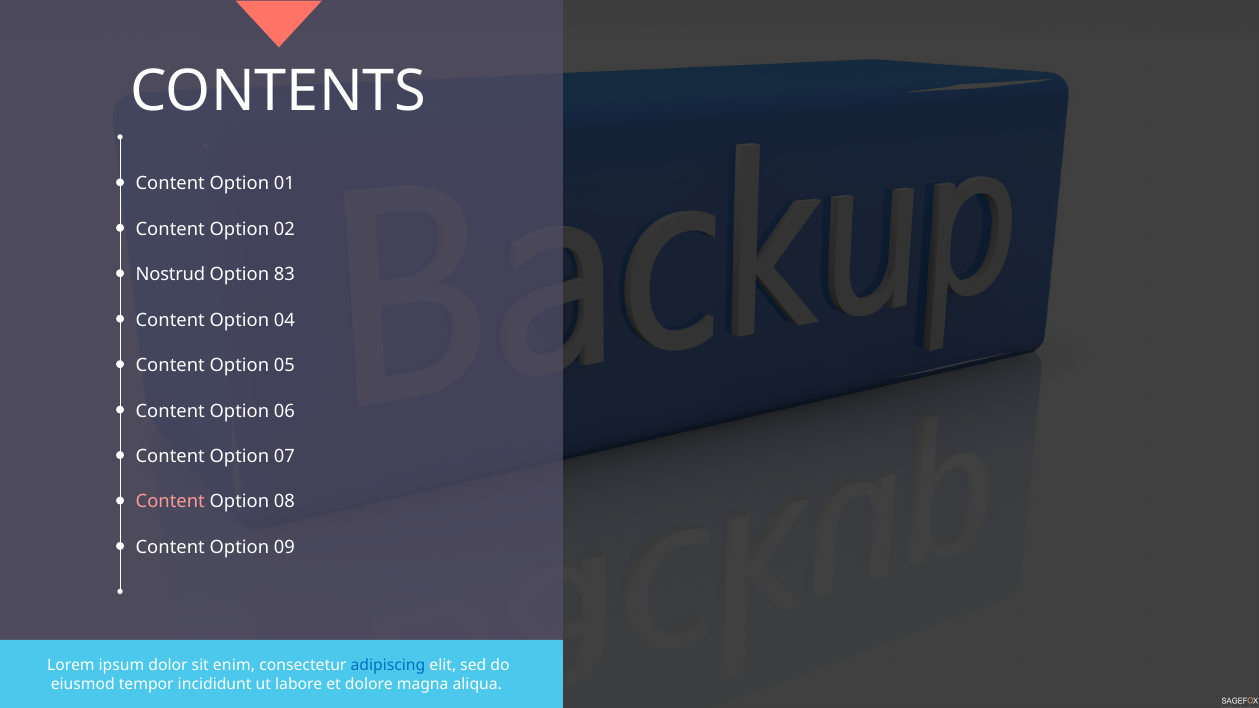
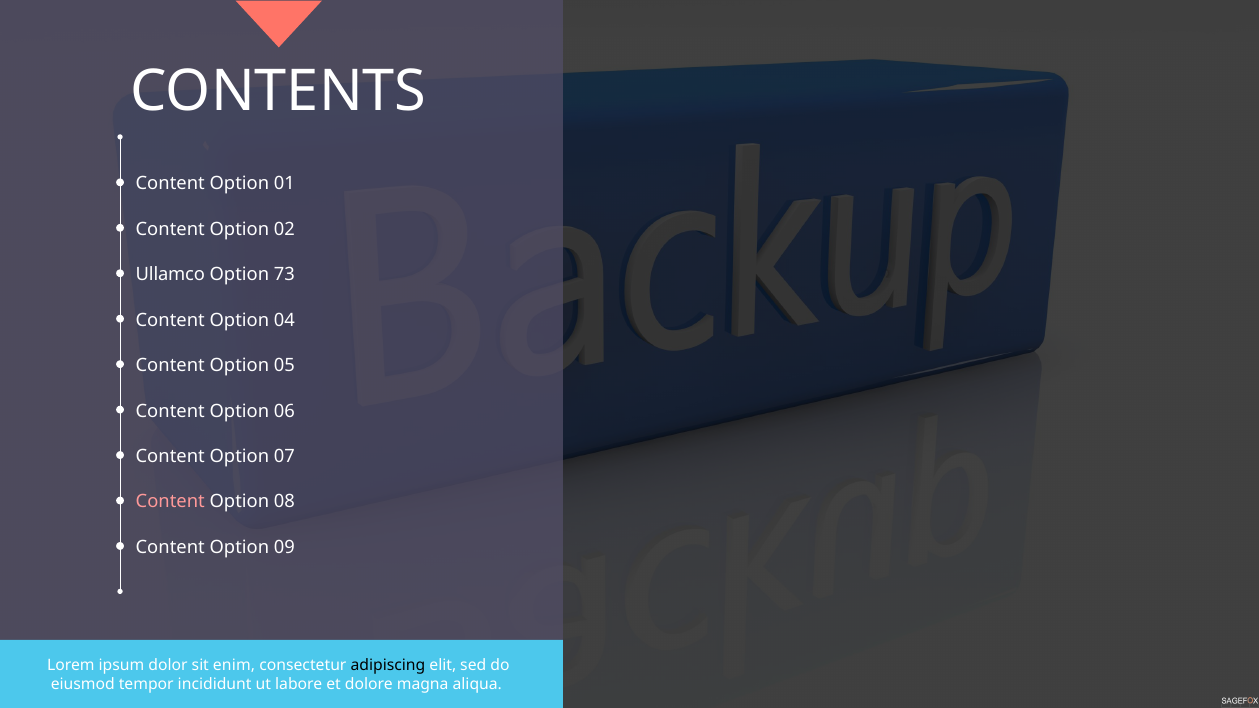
Nostrud: Nostrud -> Ullamco (170, 274)
83: 83 -> 73 (284, 274)
adipiscing colour: blue -> black (388, 665)
